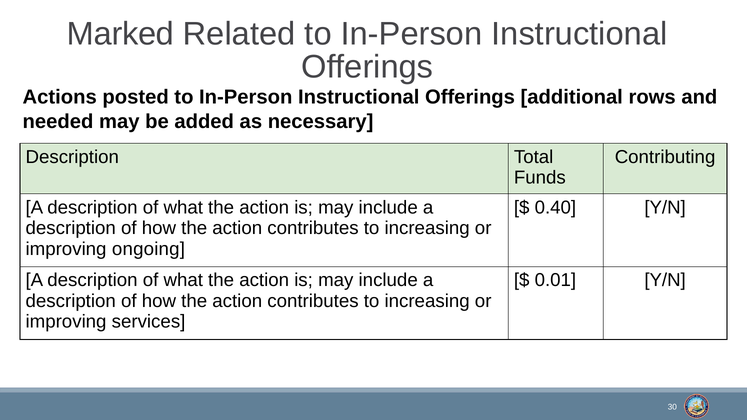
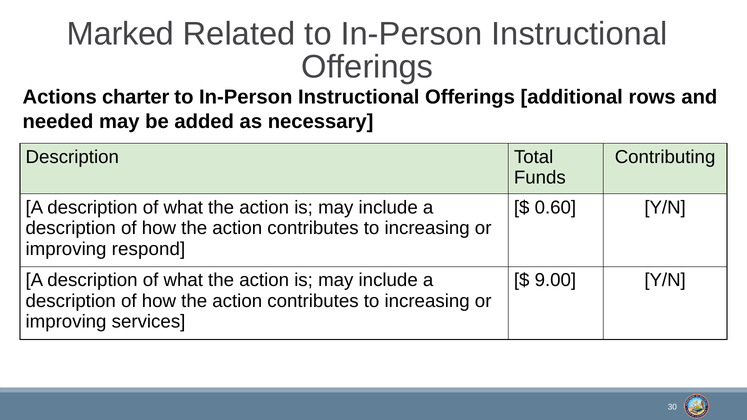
posted: posted -> charter (136, 97)
0.40: 0.40 -> 0.60 (555, 207)
ongoing: ongoing -> respond (148, 249)
0.01: 0.01 -> 9.00 (555, 280)
